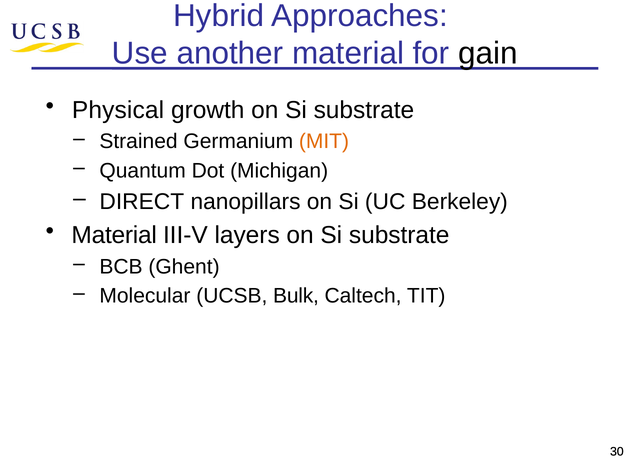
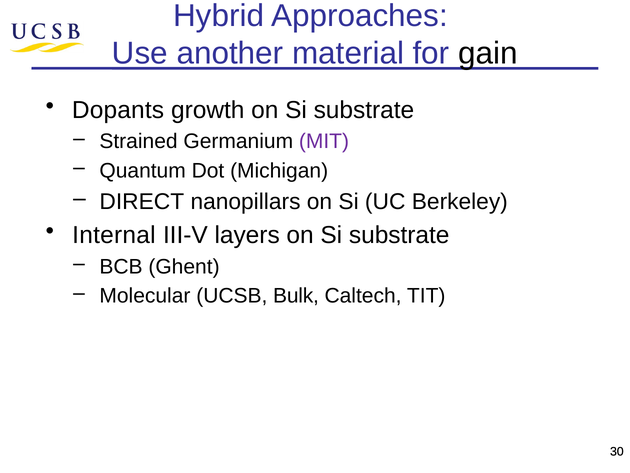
Physical: Physical -> Dopants (118, 110)
MIT colour: orange -> purple (324, 141)
Material: Material -> Internal (114, 235)
